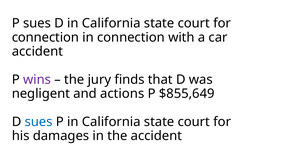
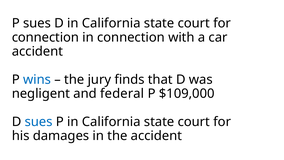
wins colour: purple -> blue (37, 79)
actions: actions -> federal (122, 93)
$855,649: $855,649 -> $109,000 (187, 93)
